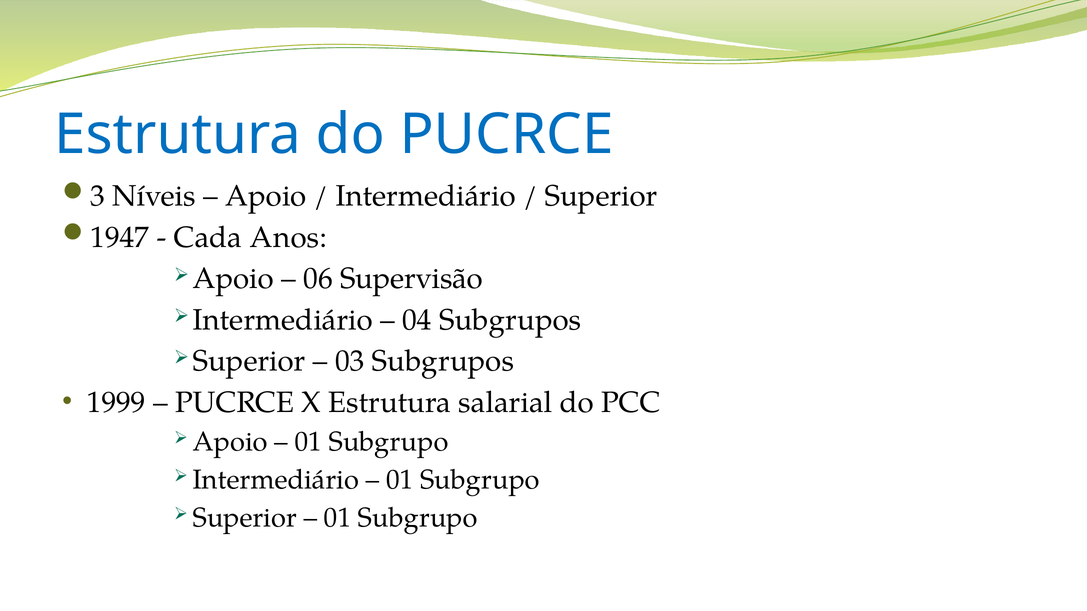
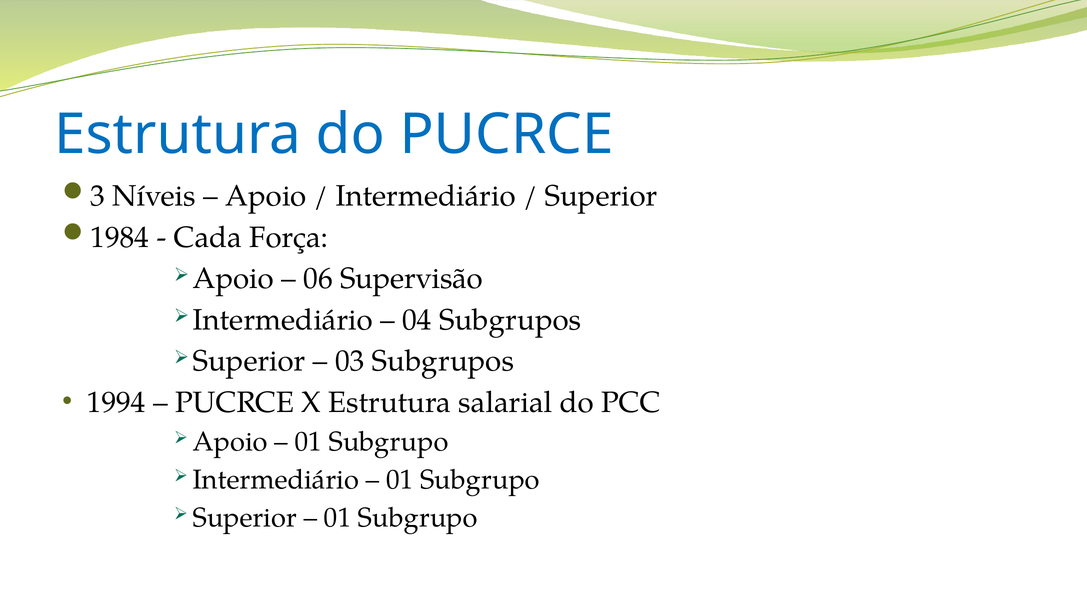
1947: 1947 -> 1984 (120, 238)
Anos: Anos -> Força (289, 238)
1999: 1999 -> 1994 (116, 403)
